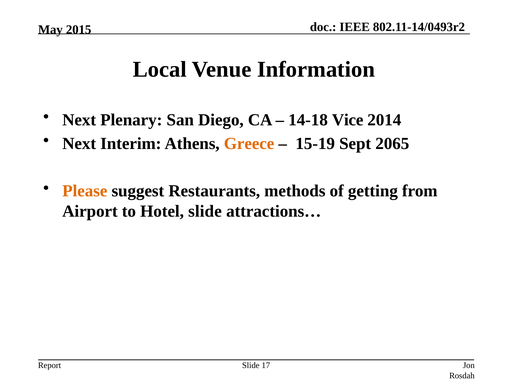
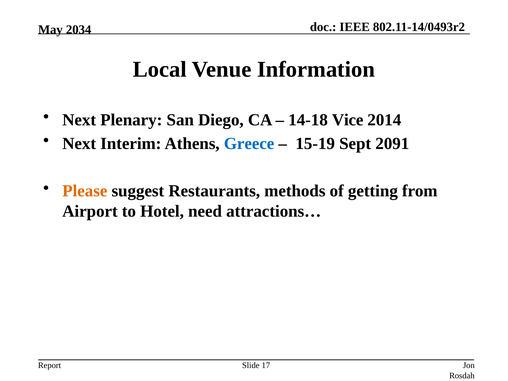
2015: 2015 -> 2034 (79, 30)
Greece colour: orange -> blue (249, 143)
2065: 2065 -> 2091 (392, 143)
Hotel slide: slide -> need (205, 211)
